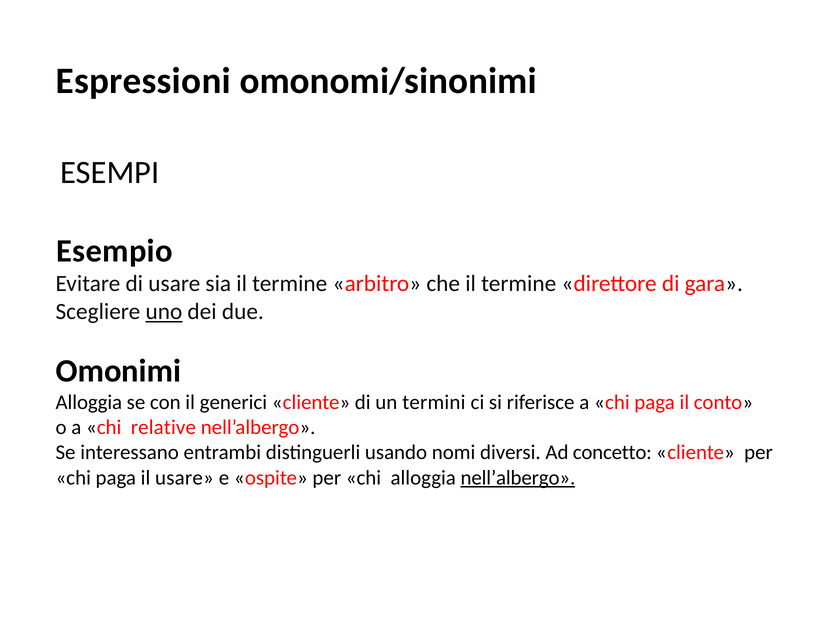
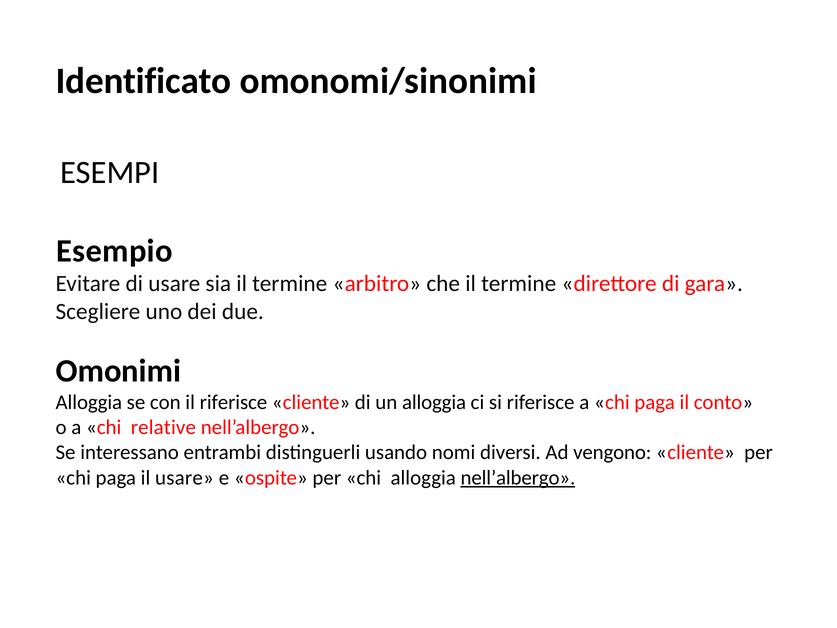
Espressioni: Espressioni -> Identificato (143, 81)
uno underline: present -> none (164, 312)
il generici: generici -> riferisce (233, 402)
un termini: termini -> alloggia (434, 402)
concetto: concetto -> vengono (612, 452)
